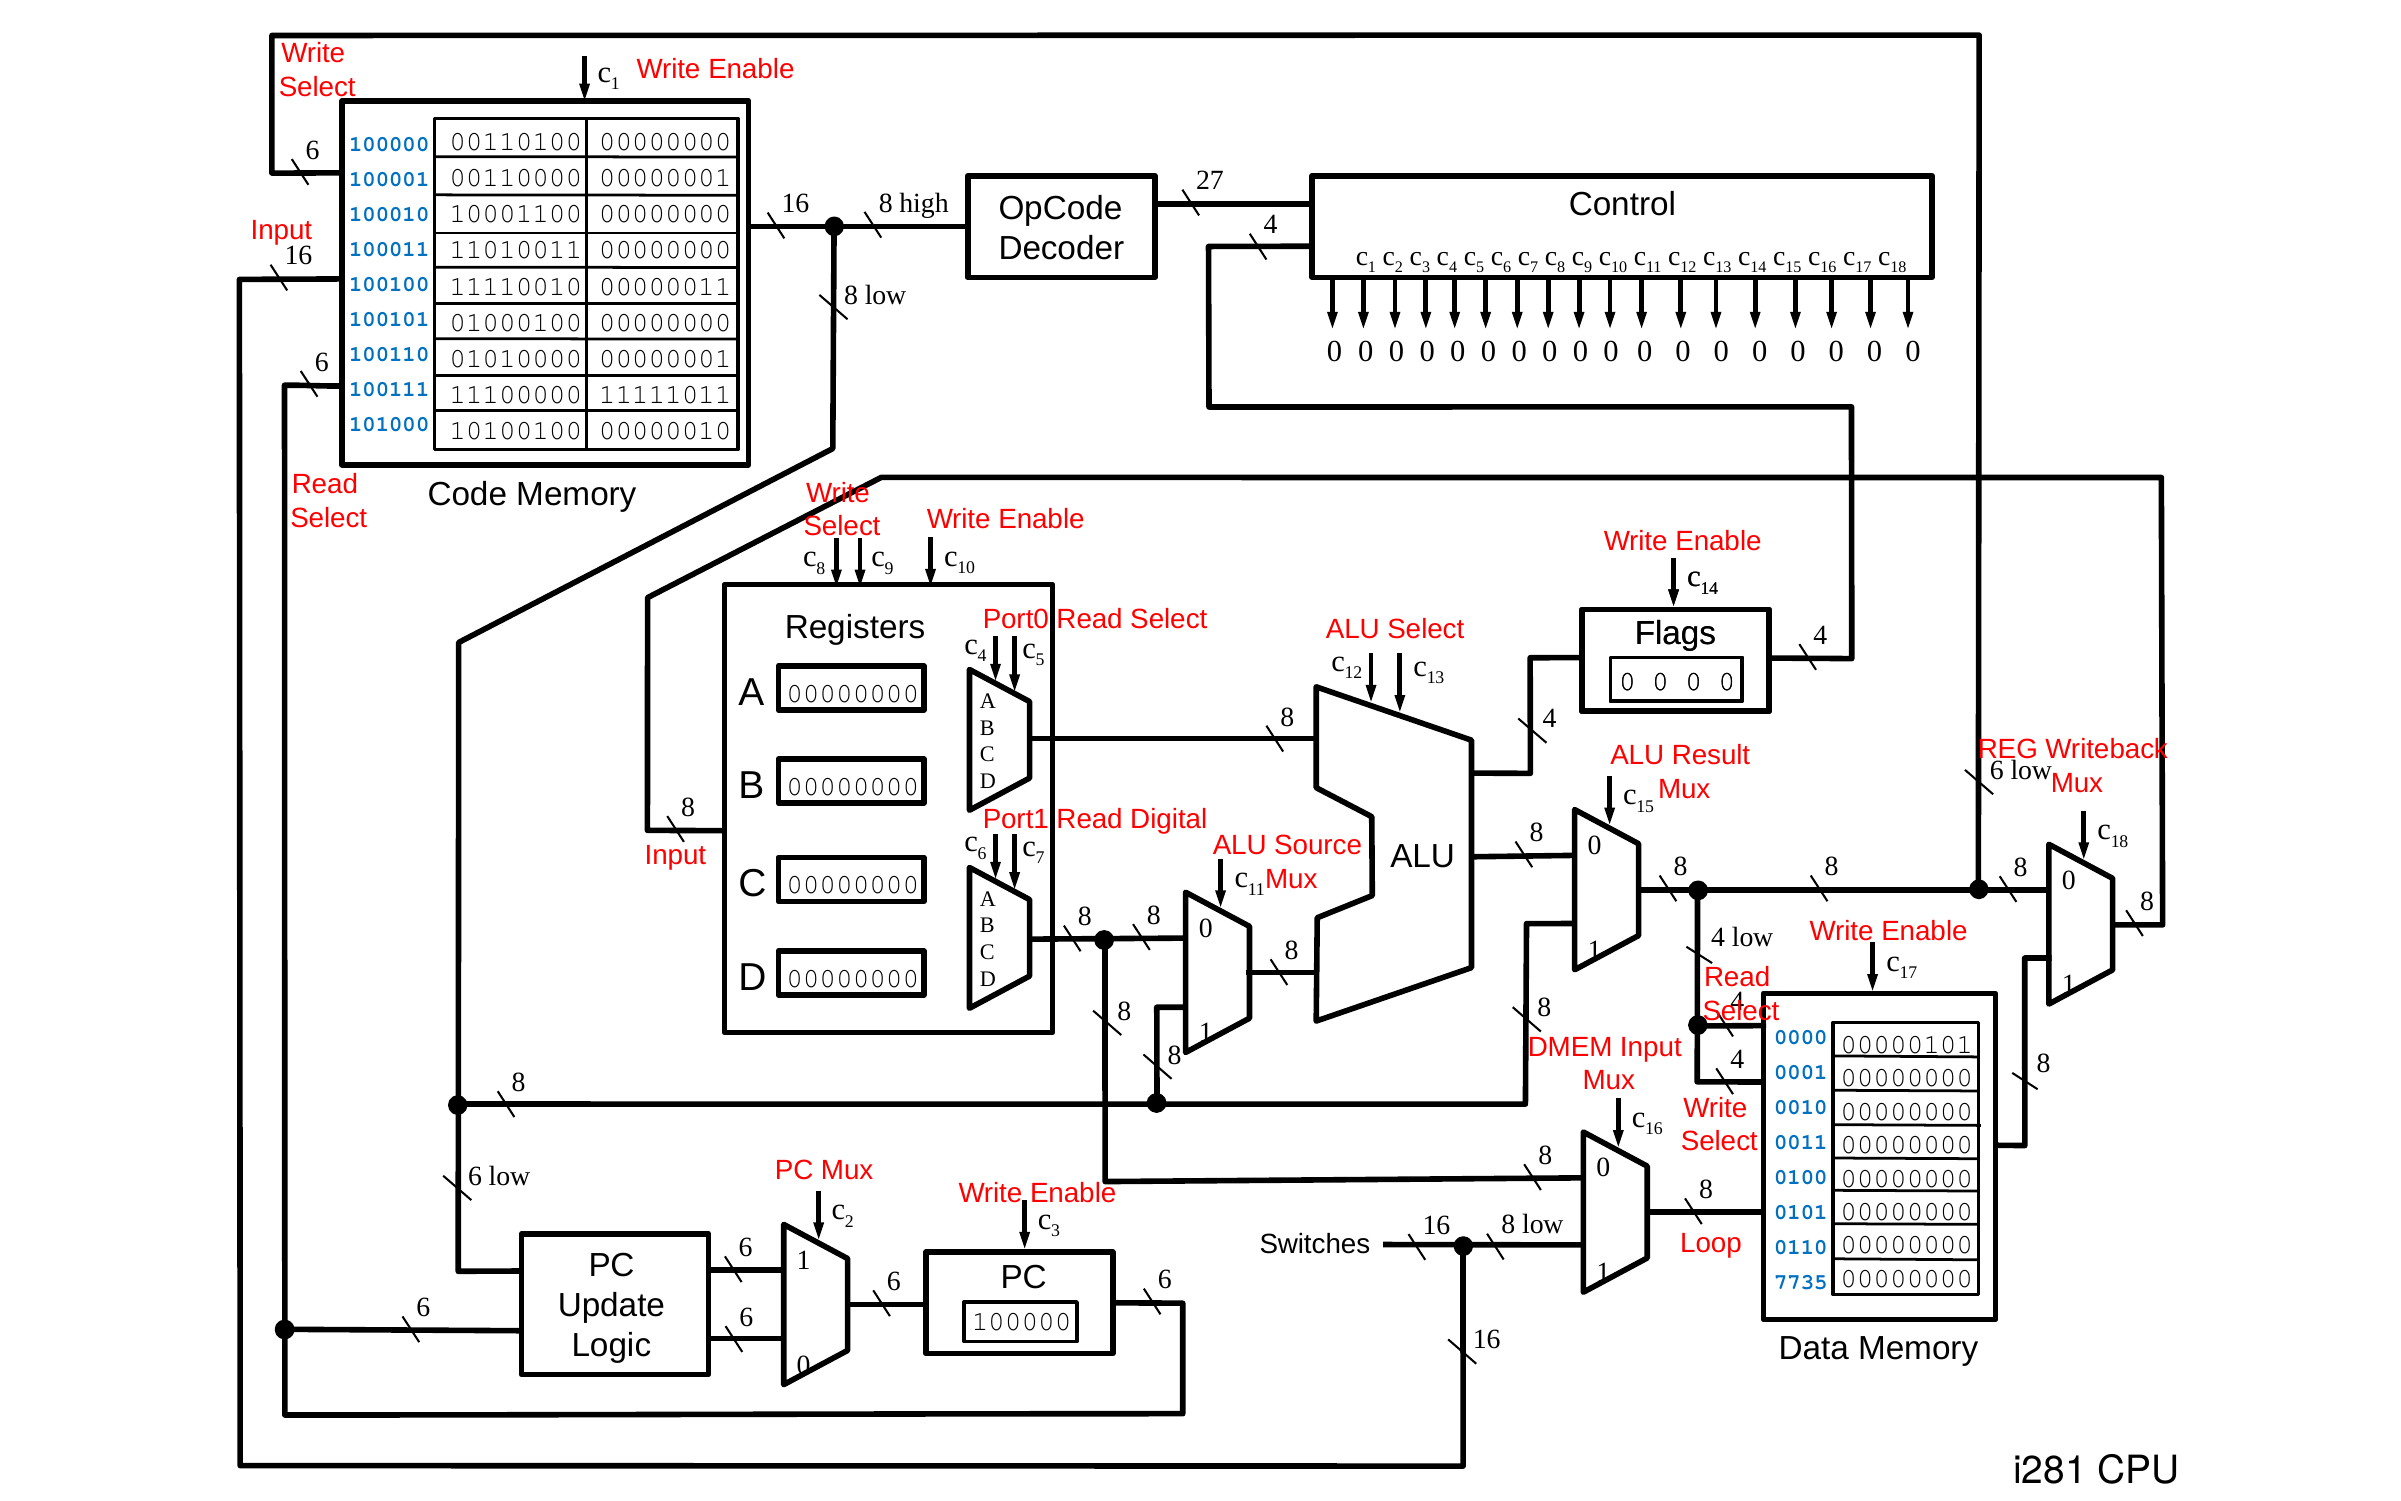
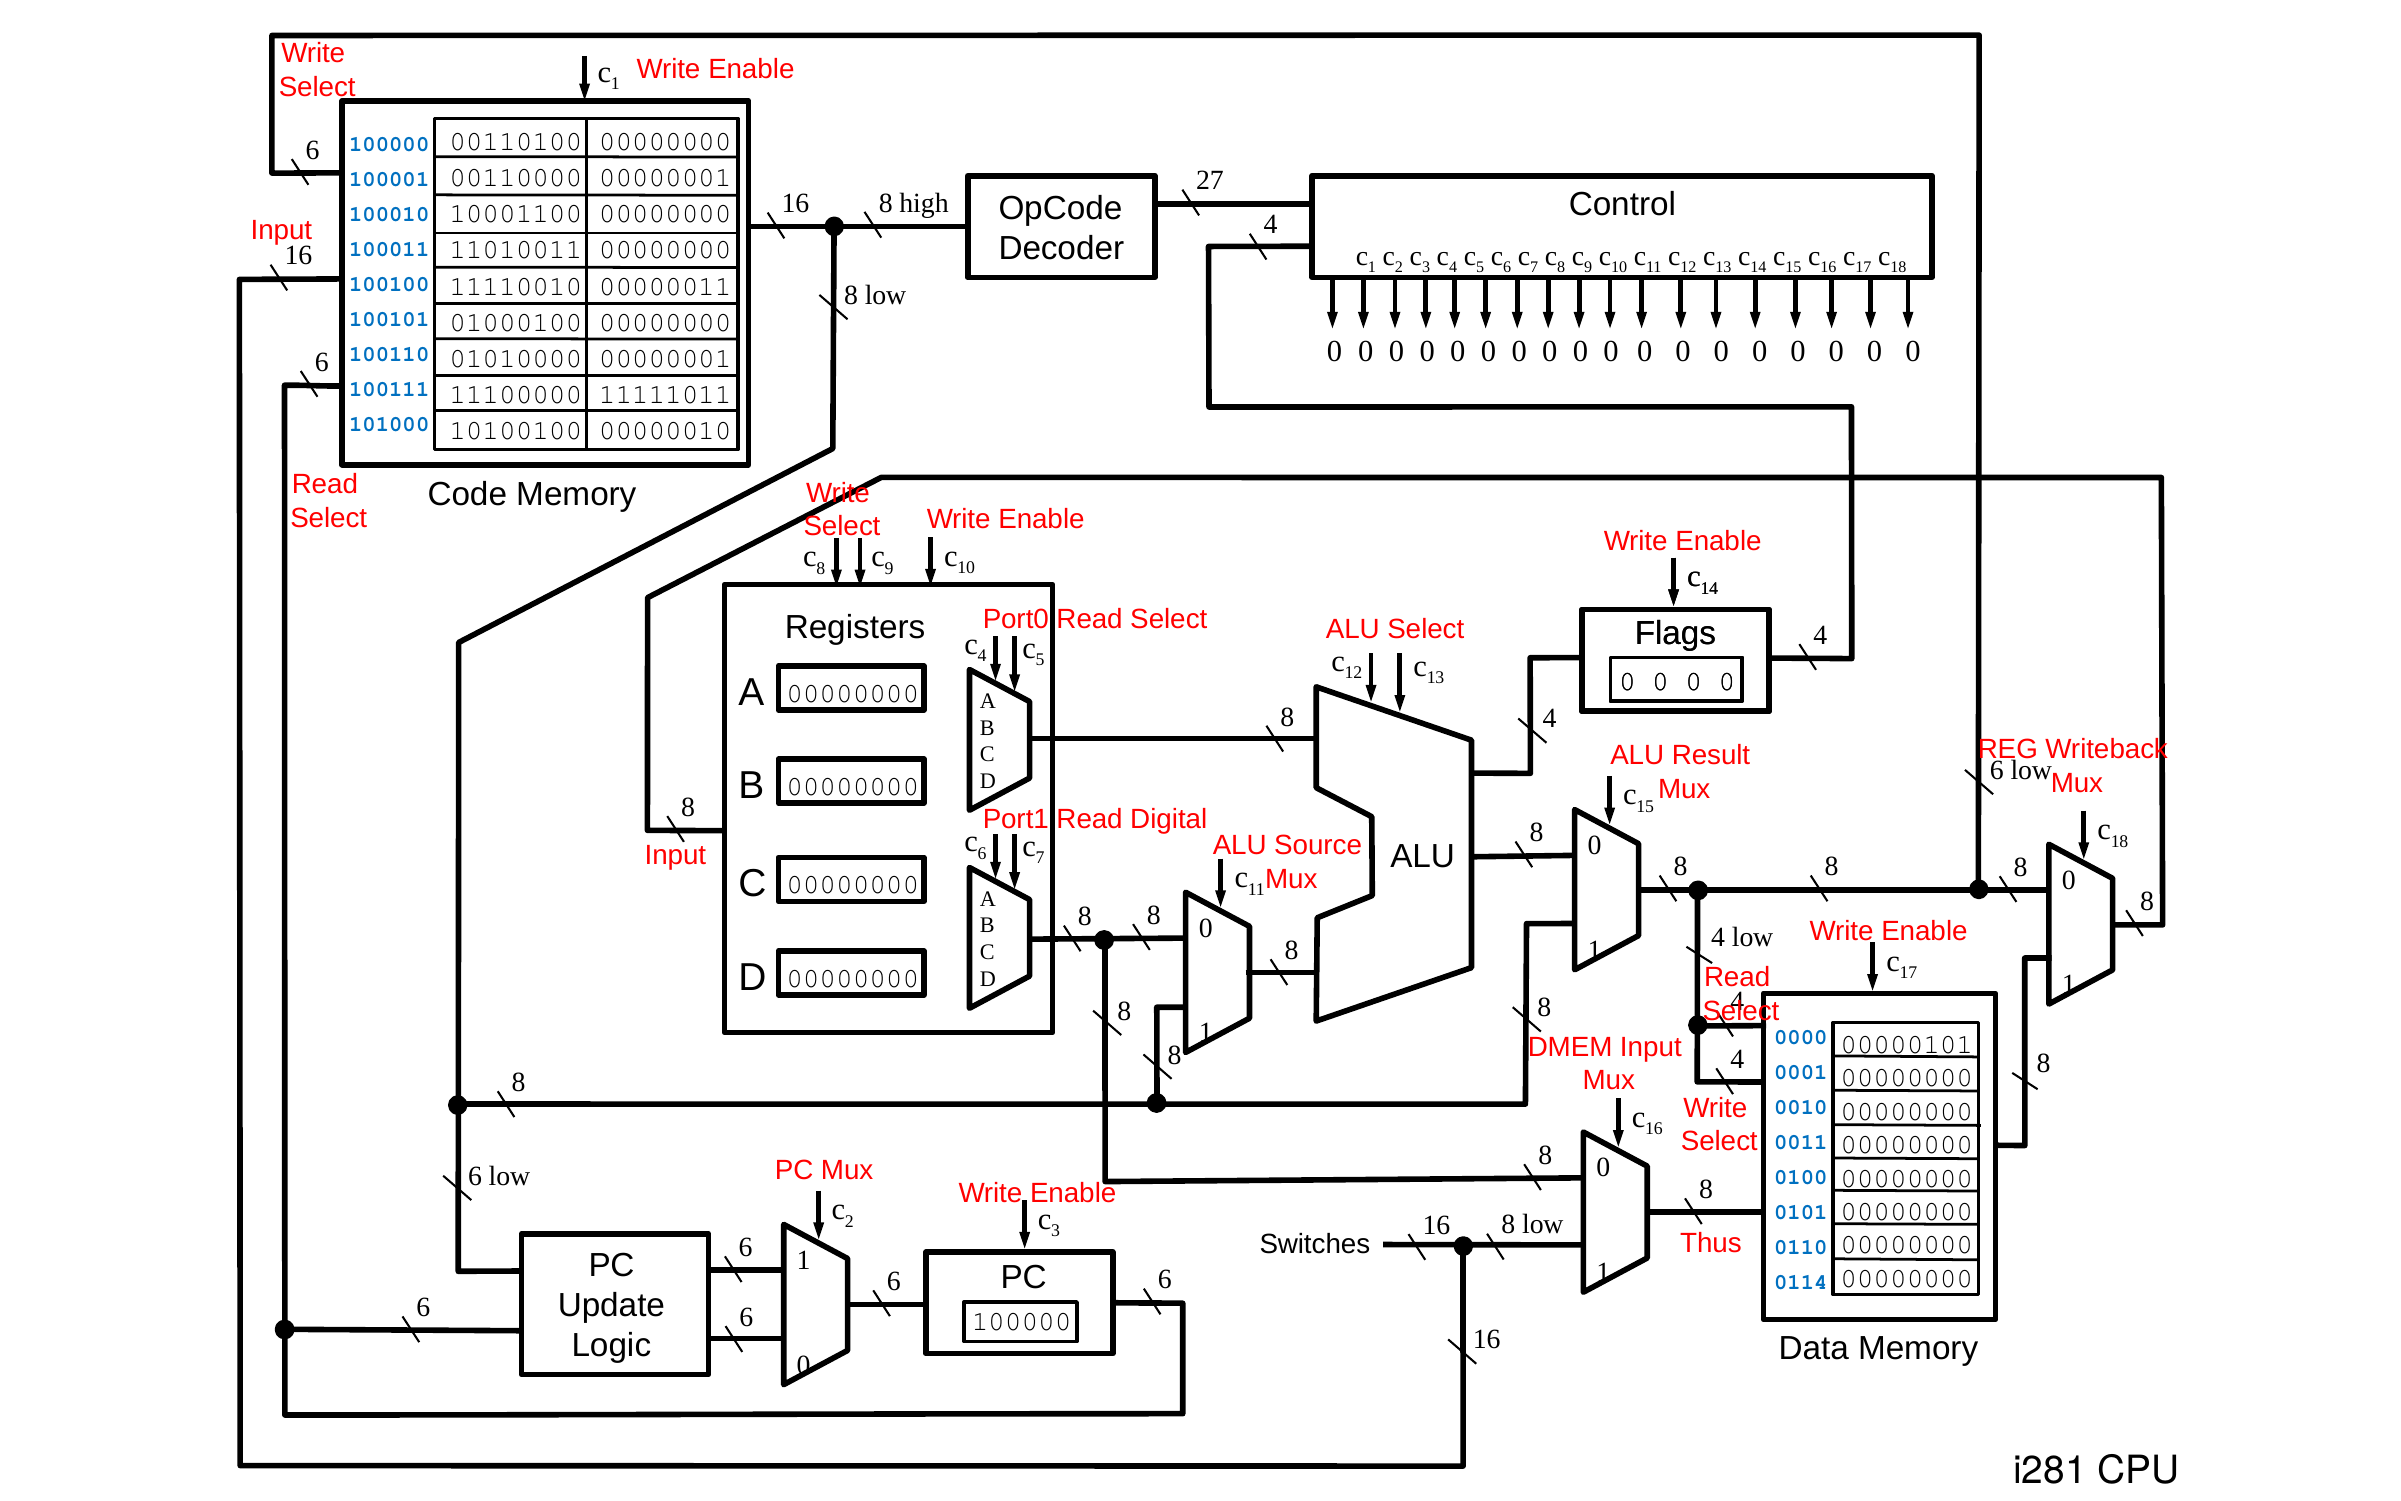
Loop: Loop -> Thus (1711, 1243)
7735: 7735 -> 0114 (1801, 1282)
